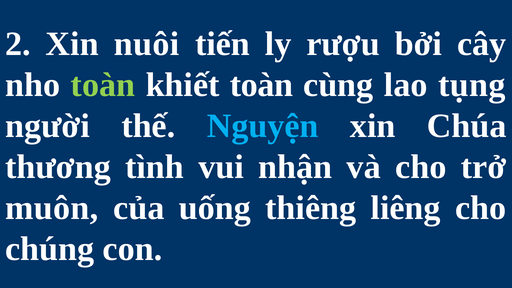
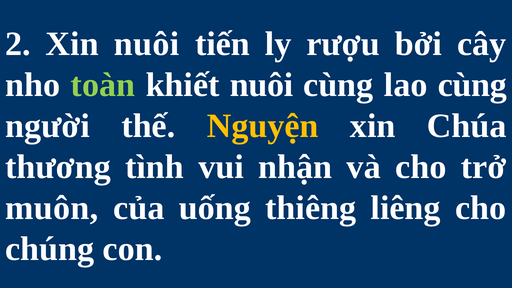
khiết toàn: toàn -> nuôi (262, 85)
lao tụng: tụng -> cùng (472, 85)
Nguyện colour: light blue -> yellow (263, 126)
